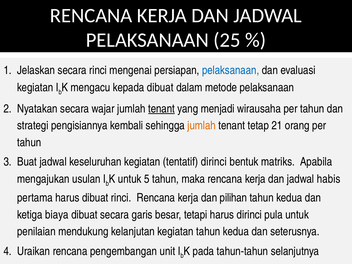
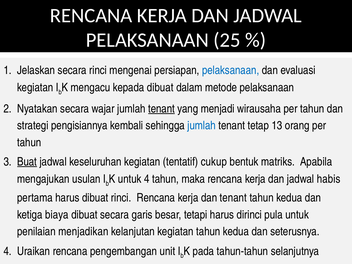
jumlah colour: orange -> blue (202, 126)
21: 21 -> 13 (277, 126)
Buat underline: none -> present (27, 162)
tentatif dirinci: dirinci -> cukup (214, 162)
untuk 5: 5 -> 4 (147, 179)
dan pilihan: pilihan -> tenant (233, 198)
mendukung: mendukung -> menjadikan (83, 232)
